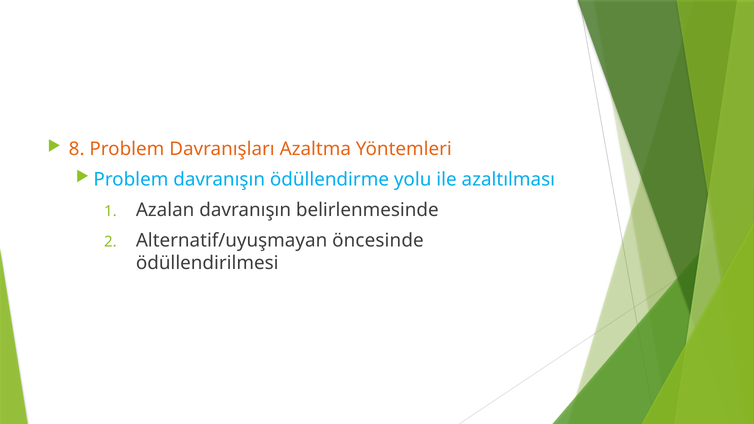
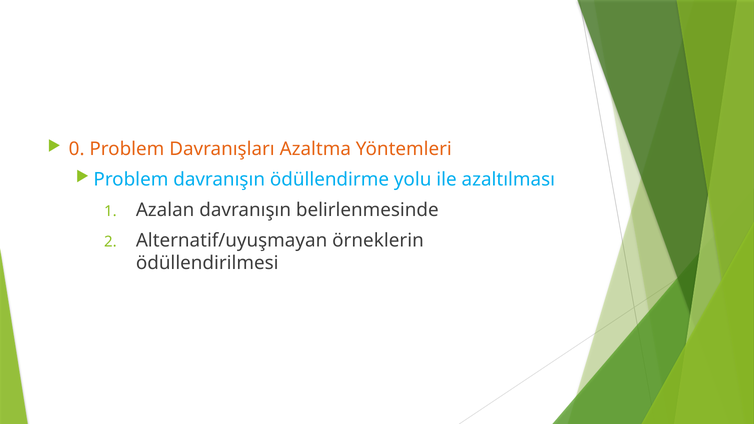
8: 8 -> 0 (77, 149)
öncesinde: öncesinde -> örneklerin (378, 241)
